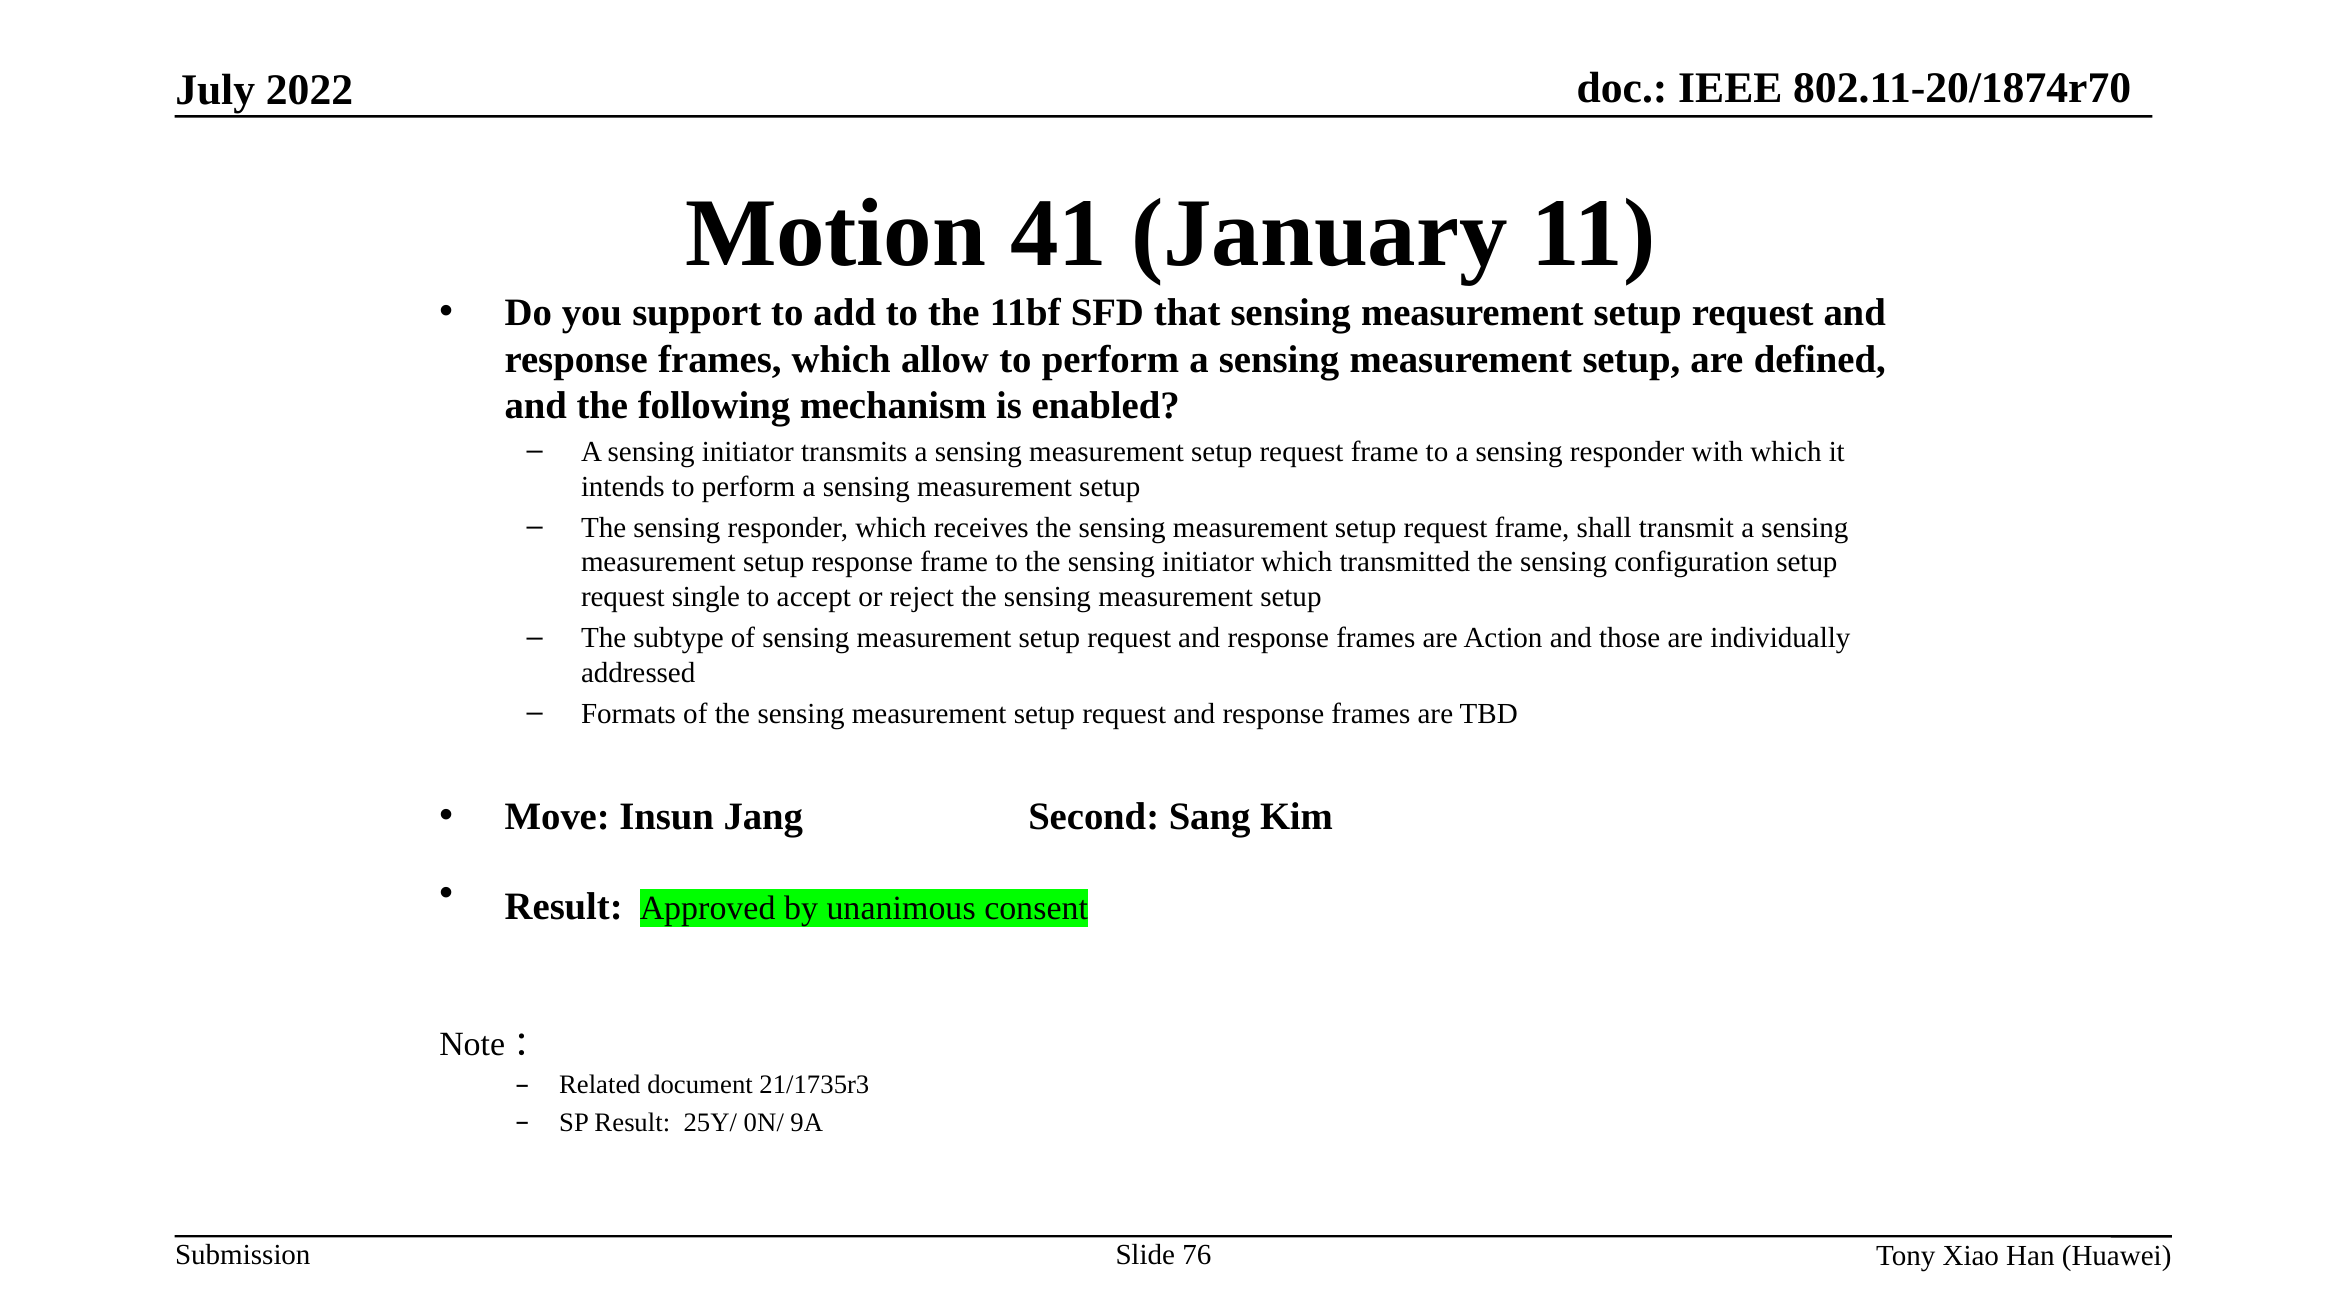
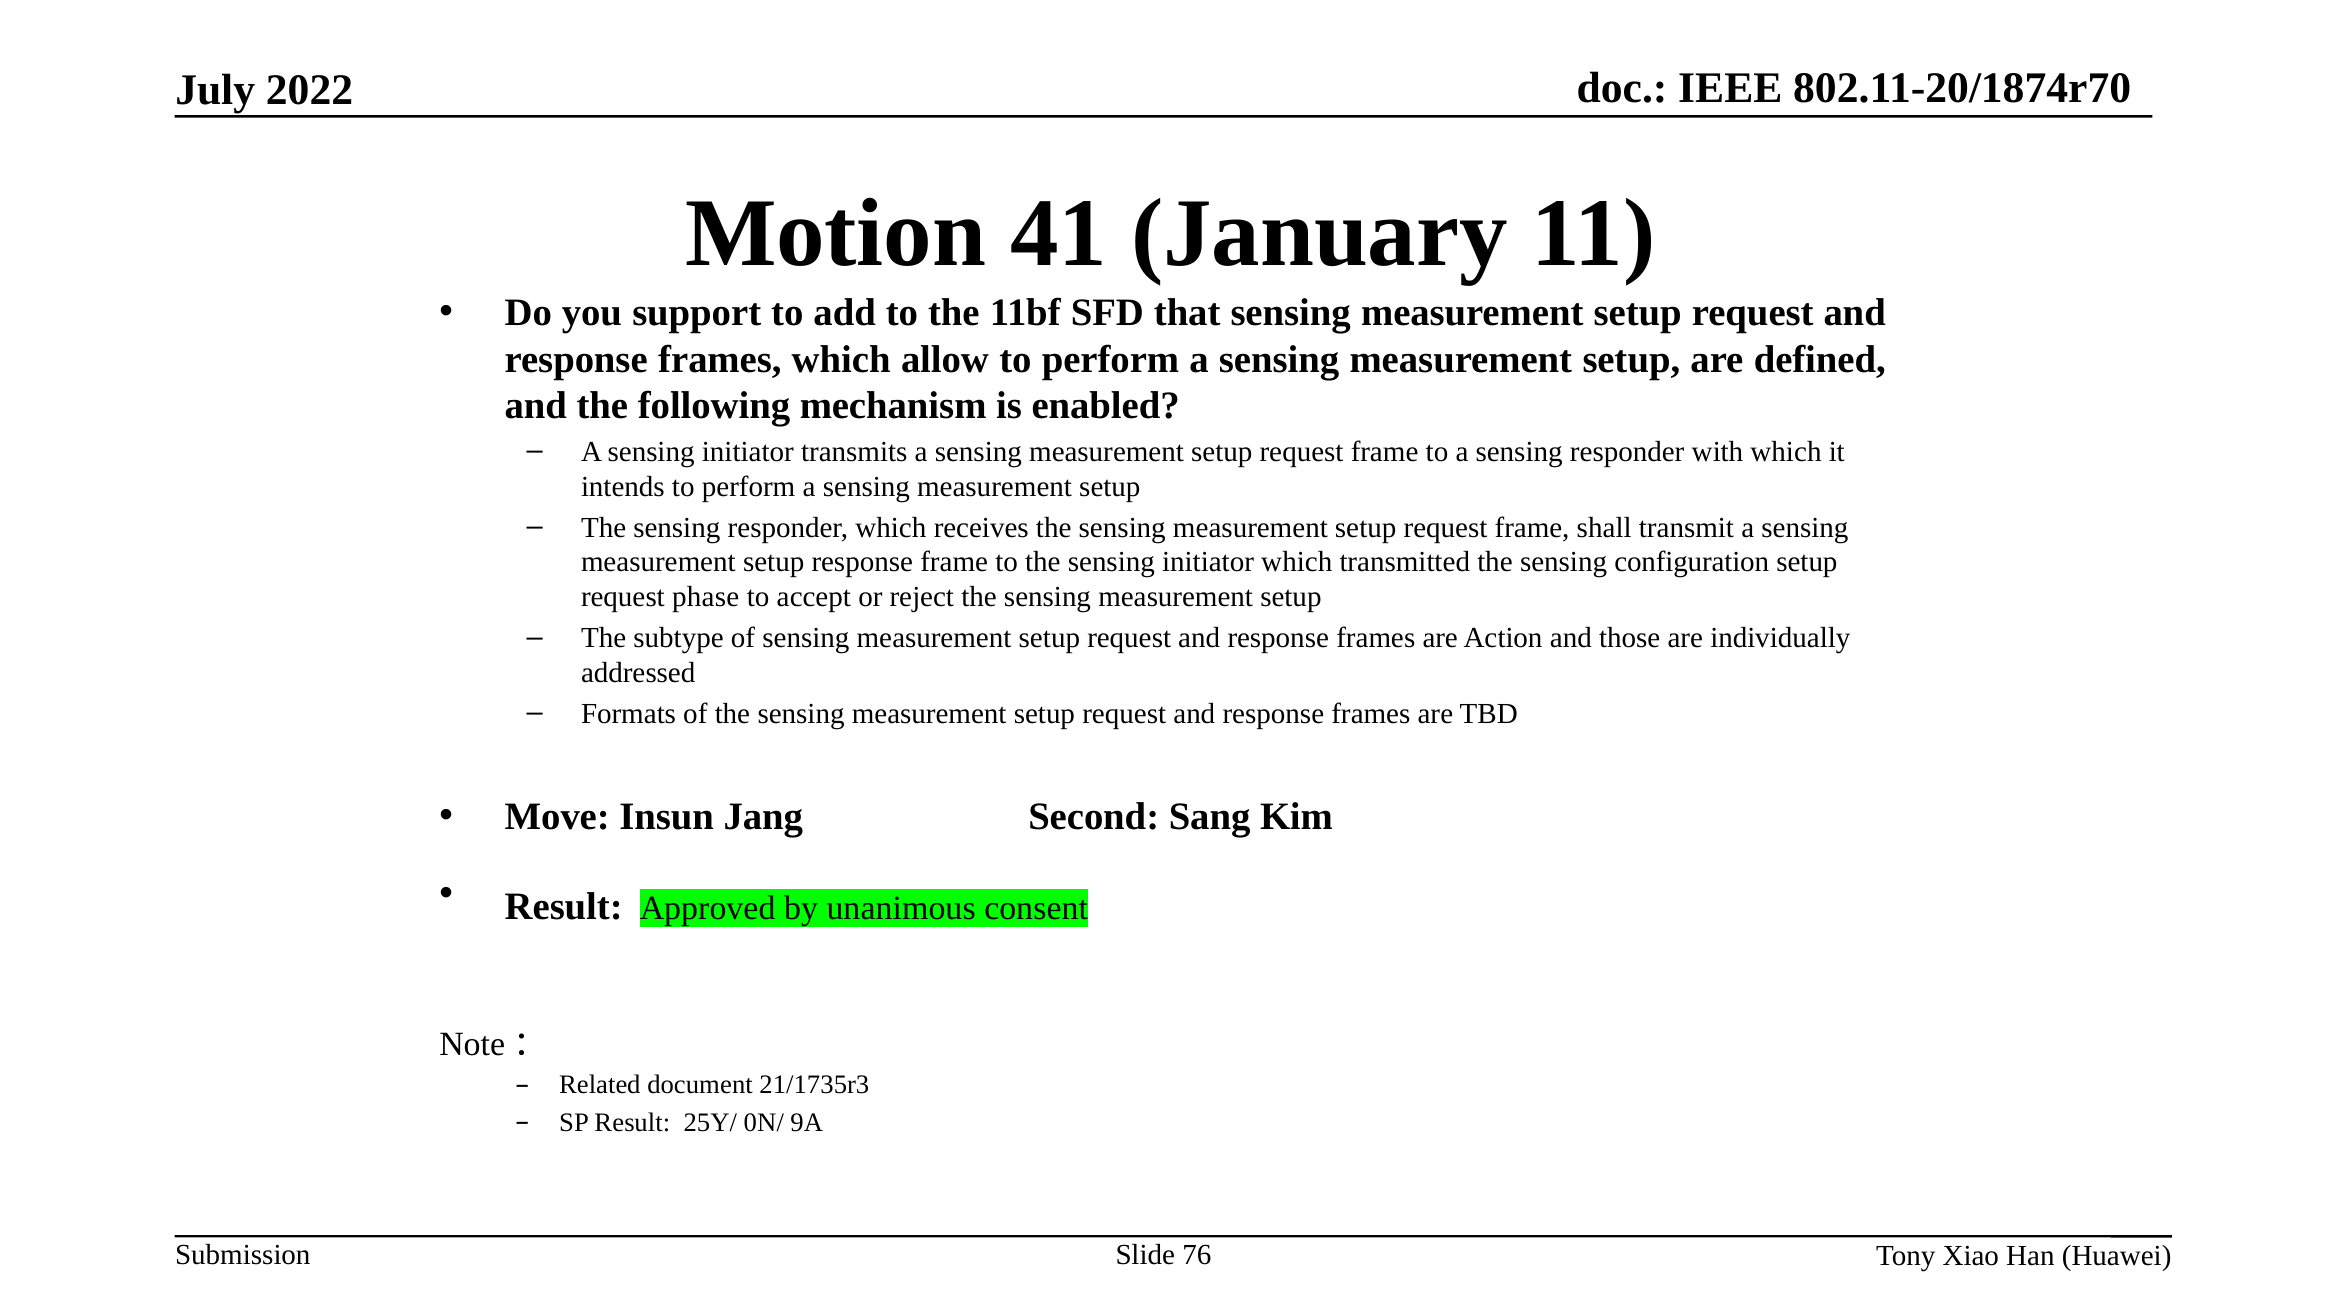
single: single -> phase (706, 597)
